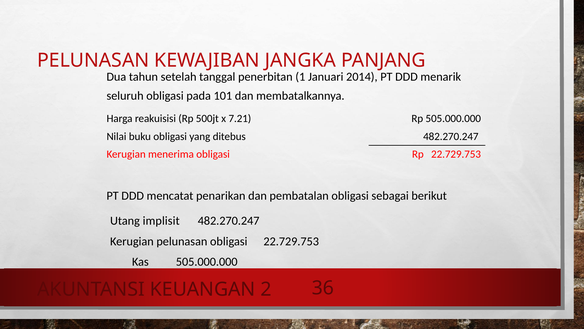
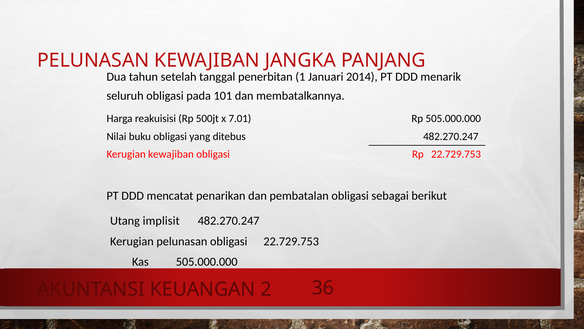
7.21: 7.21 -> 7.01 (240, 119)
Kerugian menerima: menerima -> kewajiban (171, 154)
